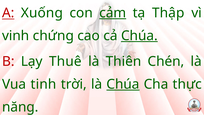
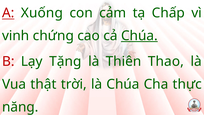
cảm underline: present -> none (113, 13)
Thập: Thập -> Chấp (168, 13)
Thuê: Thuê -> Tặng (65, 61)
Chén: Chén -> Thao (166, 61)
tinh: tinh -> thật (43, 84)
Chúa underline: present -> none (123, 84)
